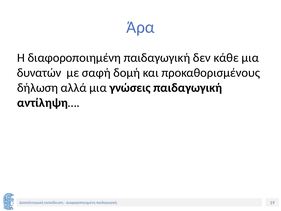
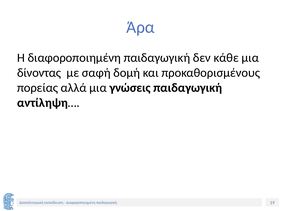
δυνατών: δυνατών -> δίνοντας (39, 73)
δήλωση: δήλωση -> πορείας (38, 88)
